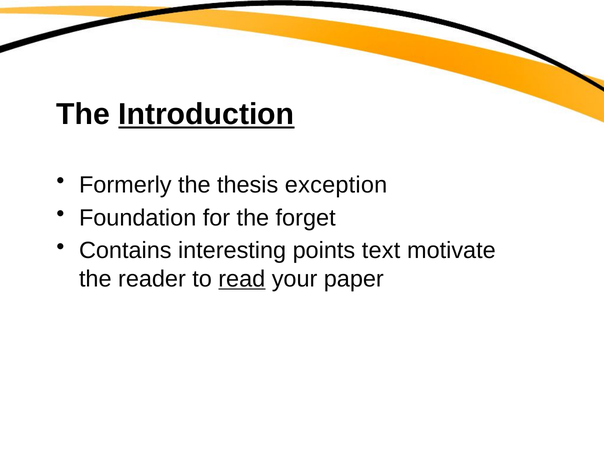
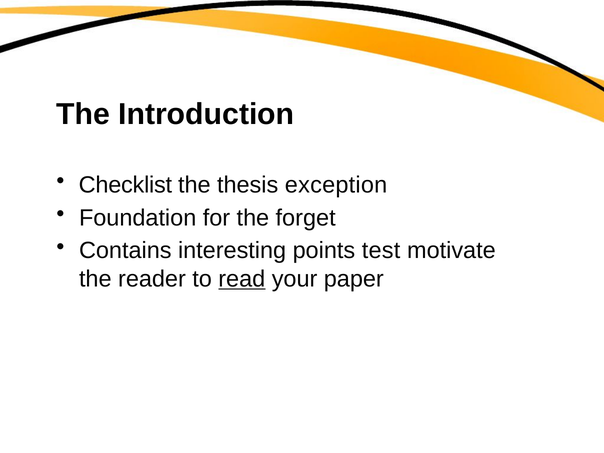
Introduction underline: present -> none (206, 115)
Formerly: Formerly -> Checklist (125, 185)
text: text -> test (381, 251)
